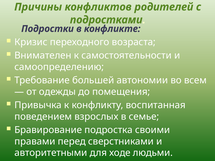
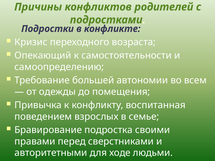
Внимателен: Внимателен -> Опекающий (43, 56)
